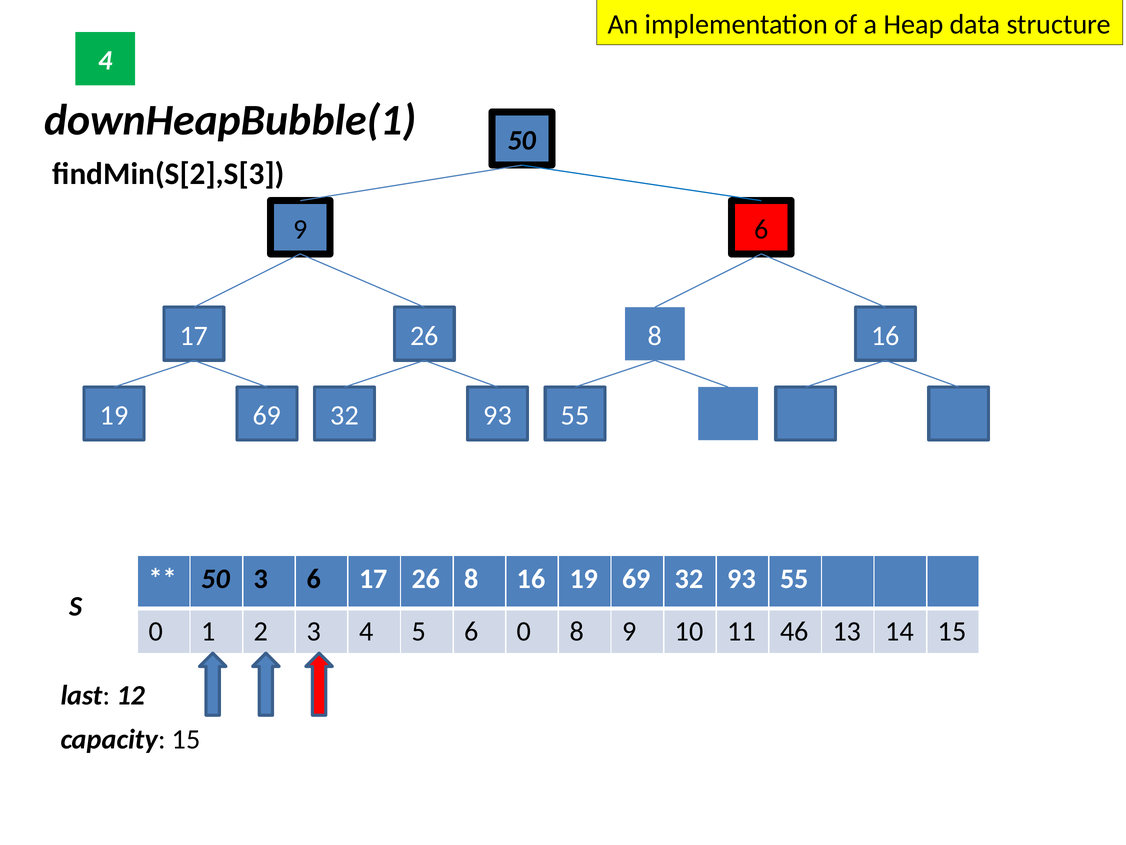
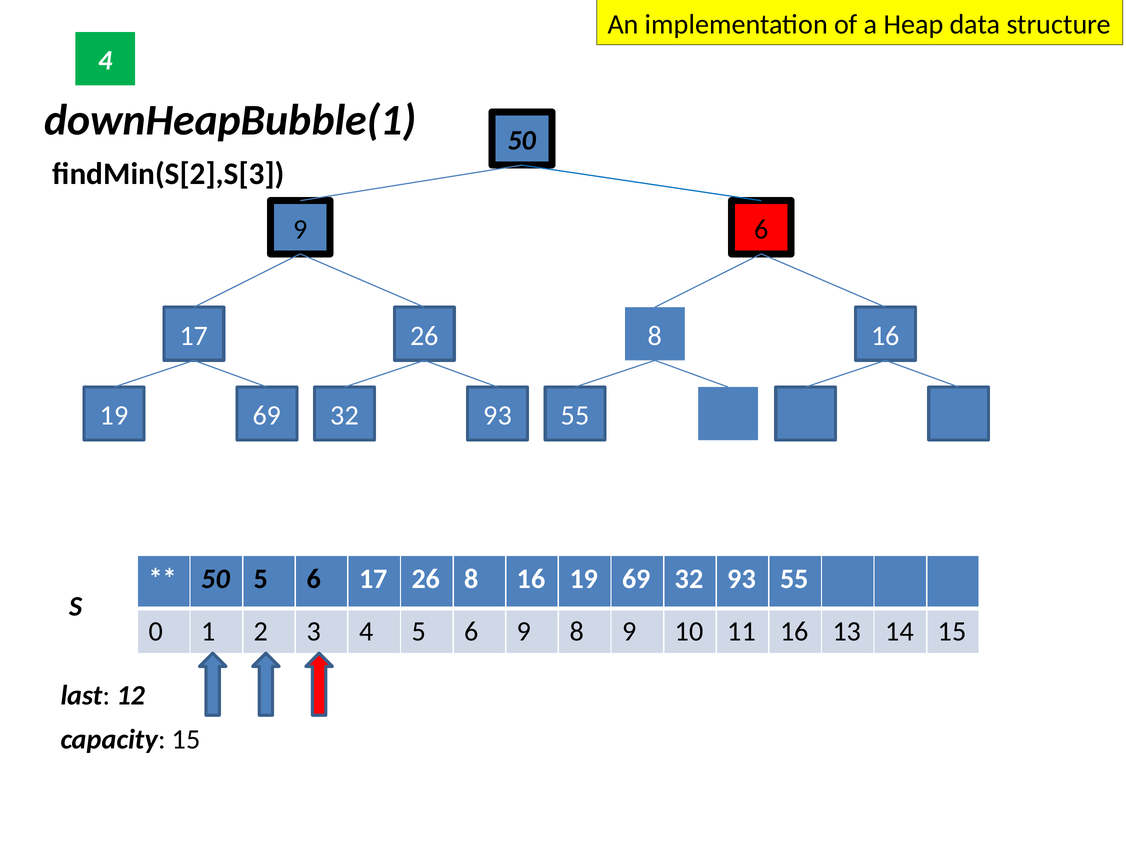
50 3: 3 -> 5 (261, 578)
6 0: 0 -> 9 (524, 631)
11 46: 46 -> 16 (794, 631)
